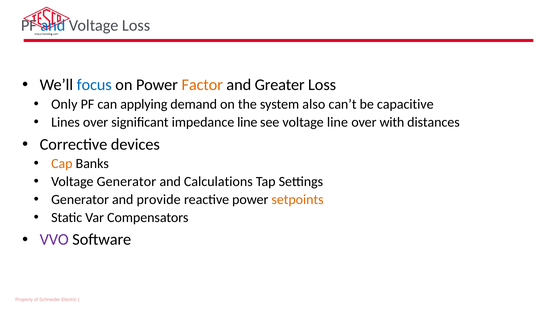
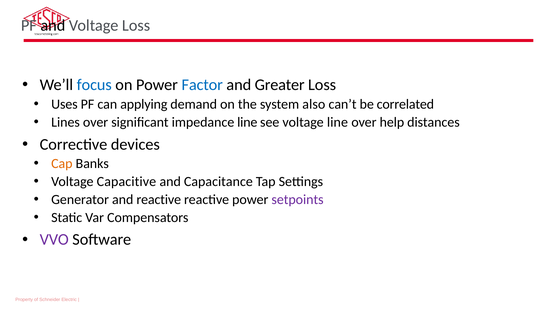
and colour: blue -> black (53, 25)
Factor colour: orange -> blue (202, 85)
Only: Only -> Uses (64, 104)
capacitive: capacitive -> correlated (405, 104)
with: with -> help (392, 122)
Voltage Generator: Generator -> Capacitive (126, 181)
Calculations: Calculations -> Capacitance (218, 181)
and provide: provide -> reactive (159, 199)
setpoints colour: orange -> purple (298, 199)
